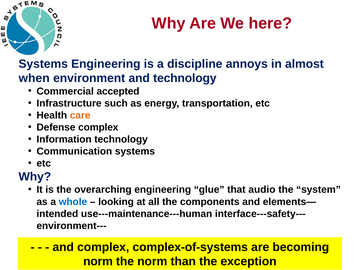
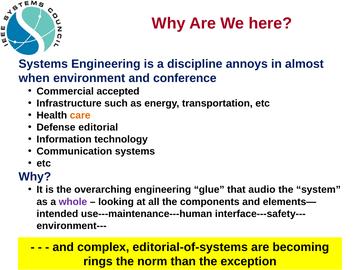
and technology: technology -> conference (185, 78)
Defense complex: complex -> editorial (98, 127)
whole colour: blue -> purple (73, 202)
complex-of-systems: complex-of-systems -> editorial-of-systems (190, 247)
norm: norm -> rings (98, 262)
